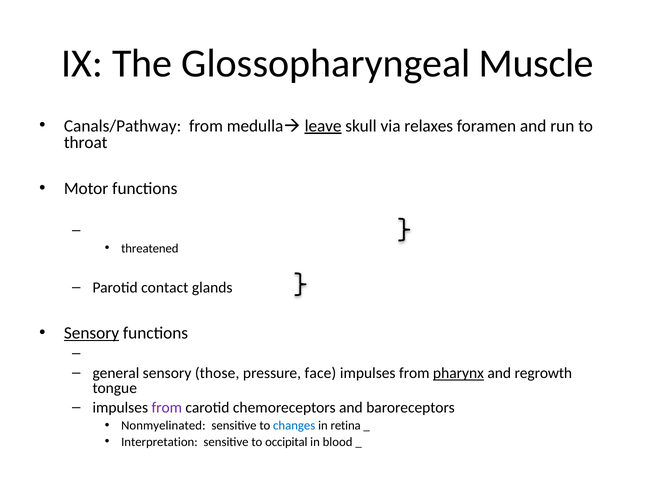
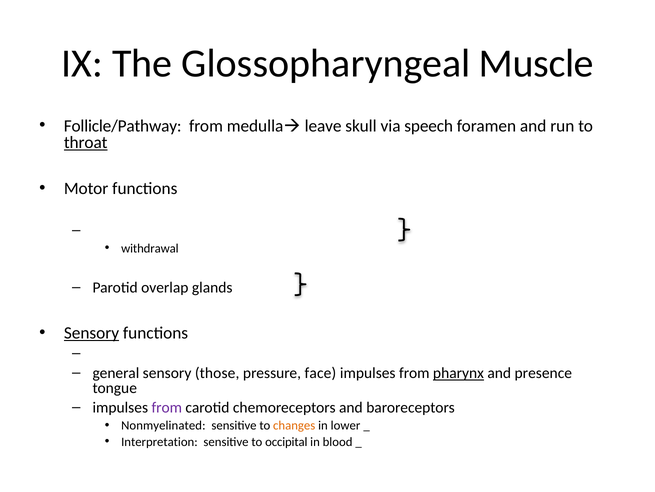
Canals/Pathway: Canals/Pathway -> Follicle/Pathway (123, 126)
leave underline: present -> none (323, 126)
relaxes: relaxes -> speech (429, 126)
throat underline: none -> present (86, 142)
threatened: threatened -> withdrawal (150, 248)
contact: contact -> overlap (165, 287)
regrowth: regrowth -> presence (543, 373)
changes colour: blue -> orange (294, 425)
retina: retina -> lower (346, 425)
